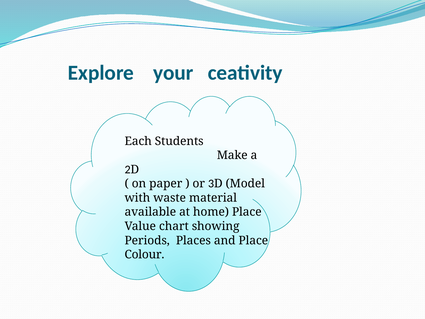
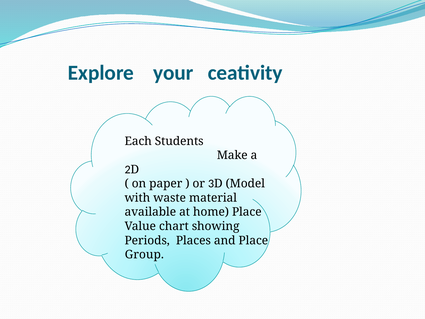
Colour: Colour -> Group (144, 254)
